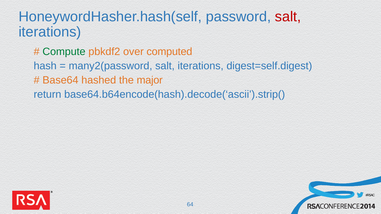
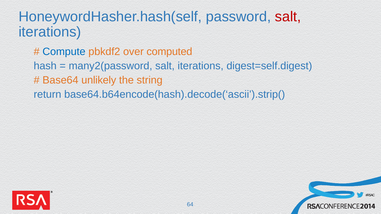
Compute colour: green -> blue (64, 52)
hashed: hashed -> unlikely (99, 80)
major: major -> string (150, 80)
